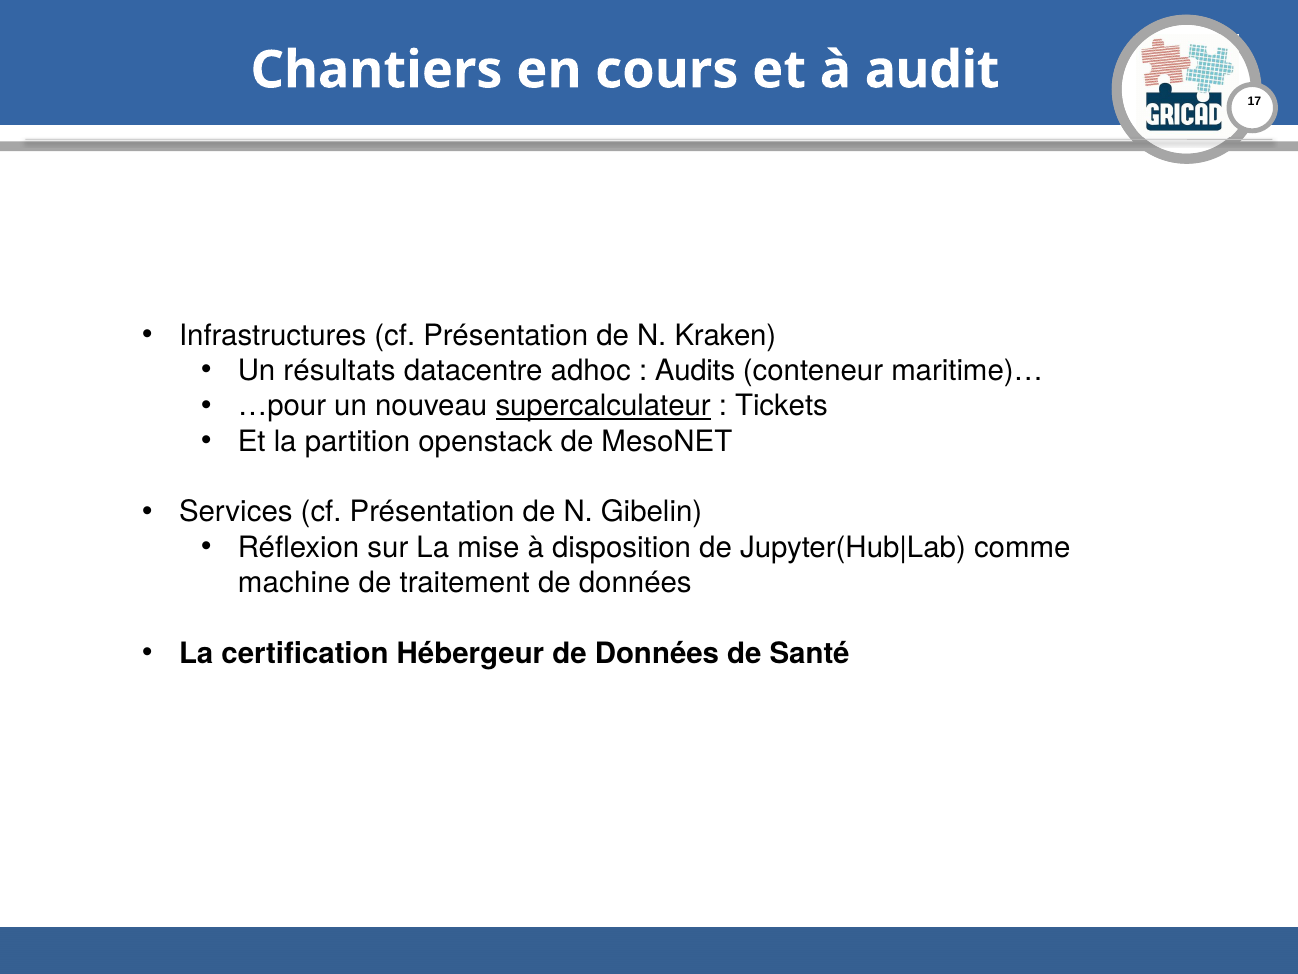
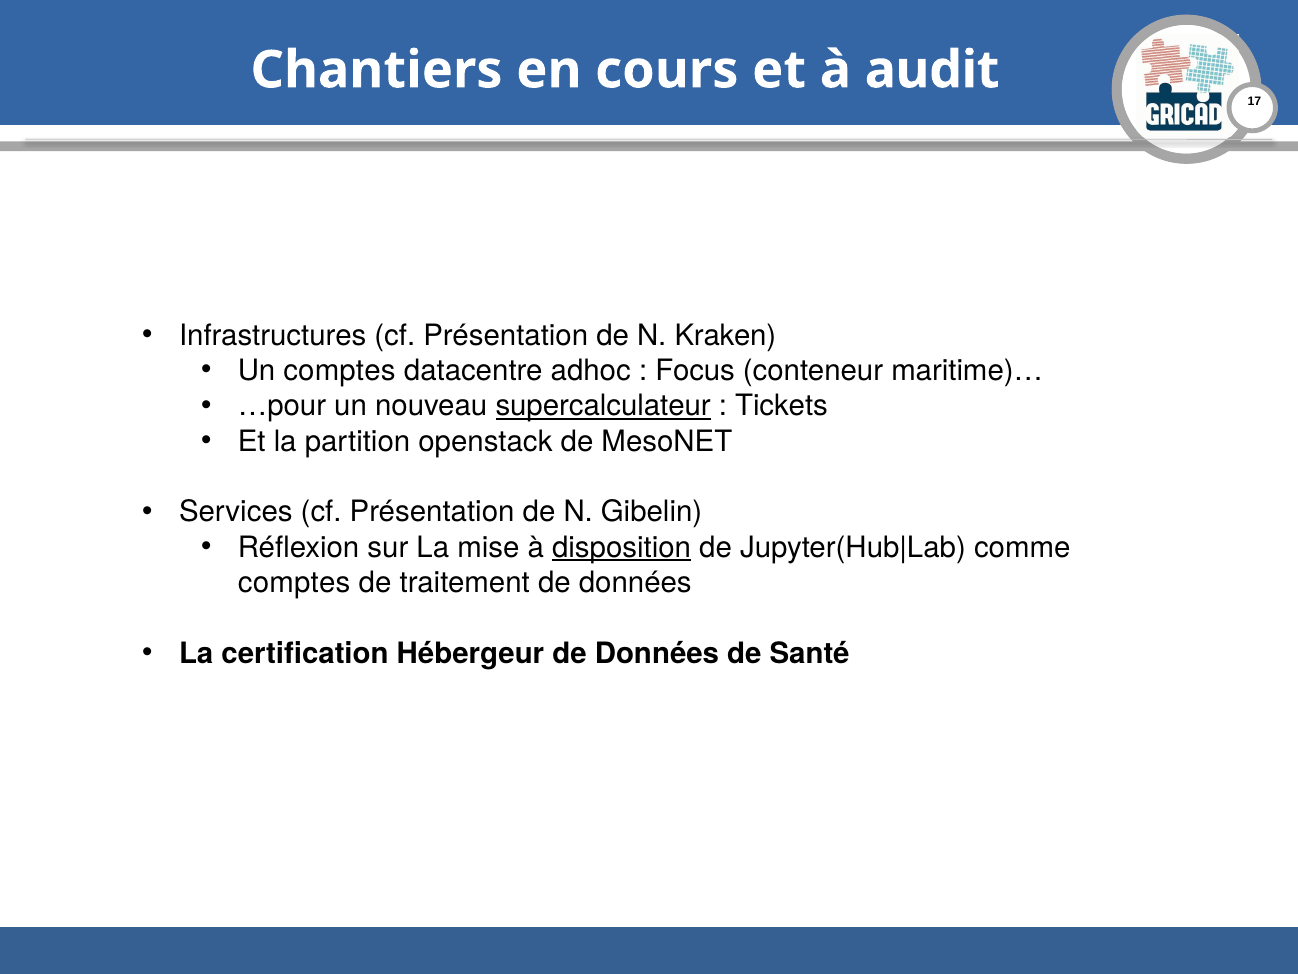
Un résultats: résultats -> comptes (339, 370)
Audits: Audits -> Focus (695, 370)
disposition underline: none -> present (622, 547)
machine: machine -> comptes (294, 582)
